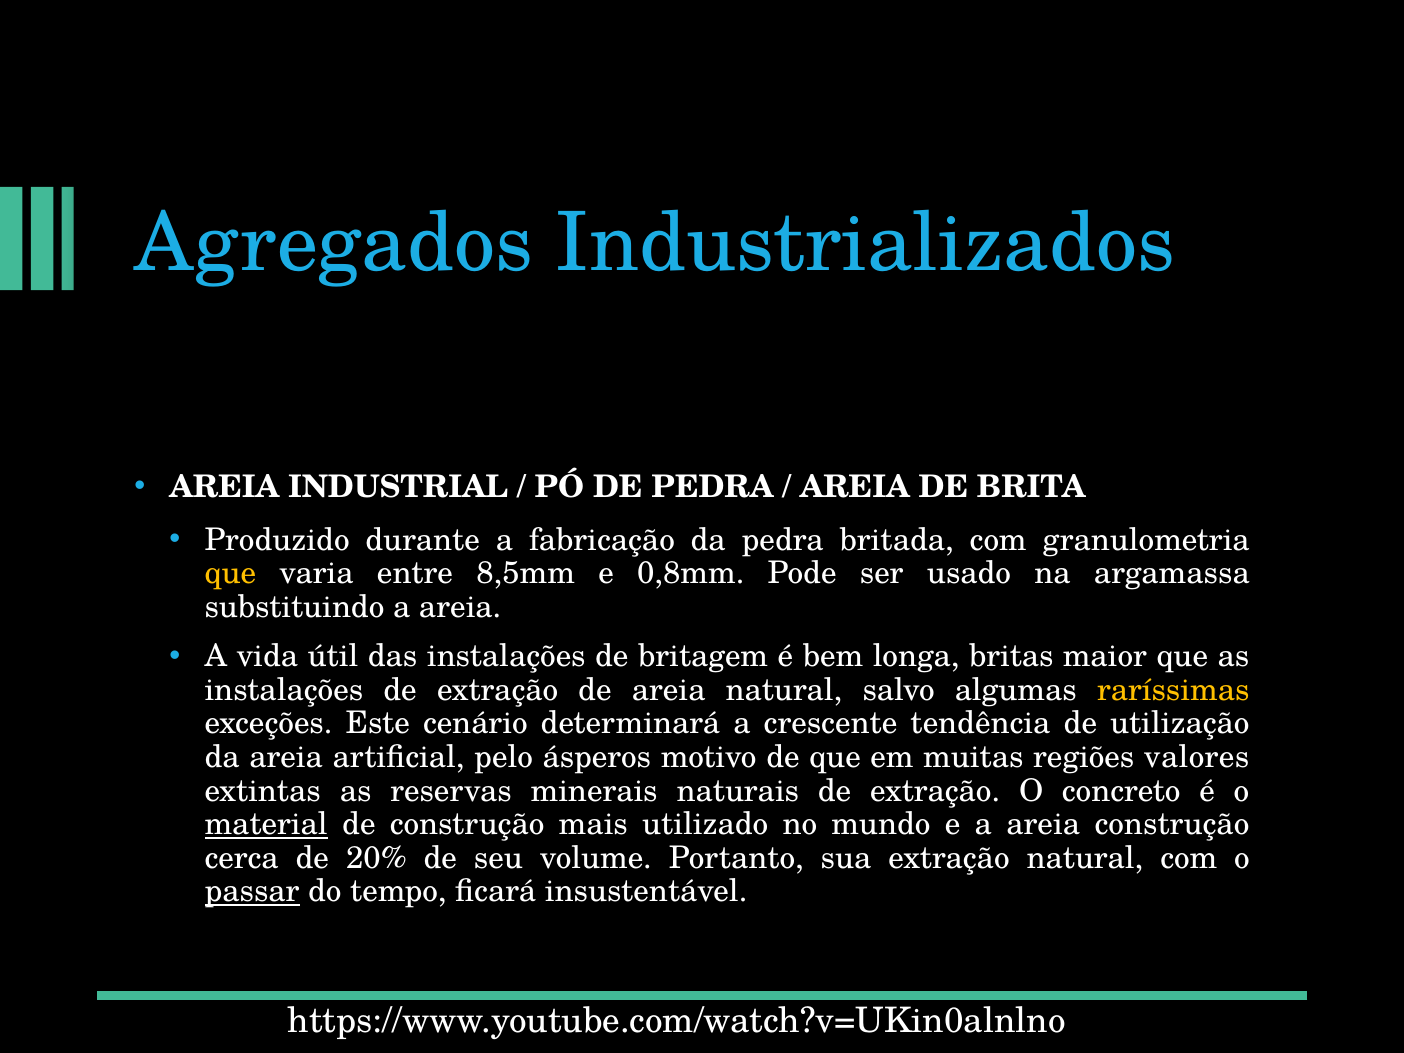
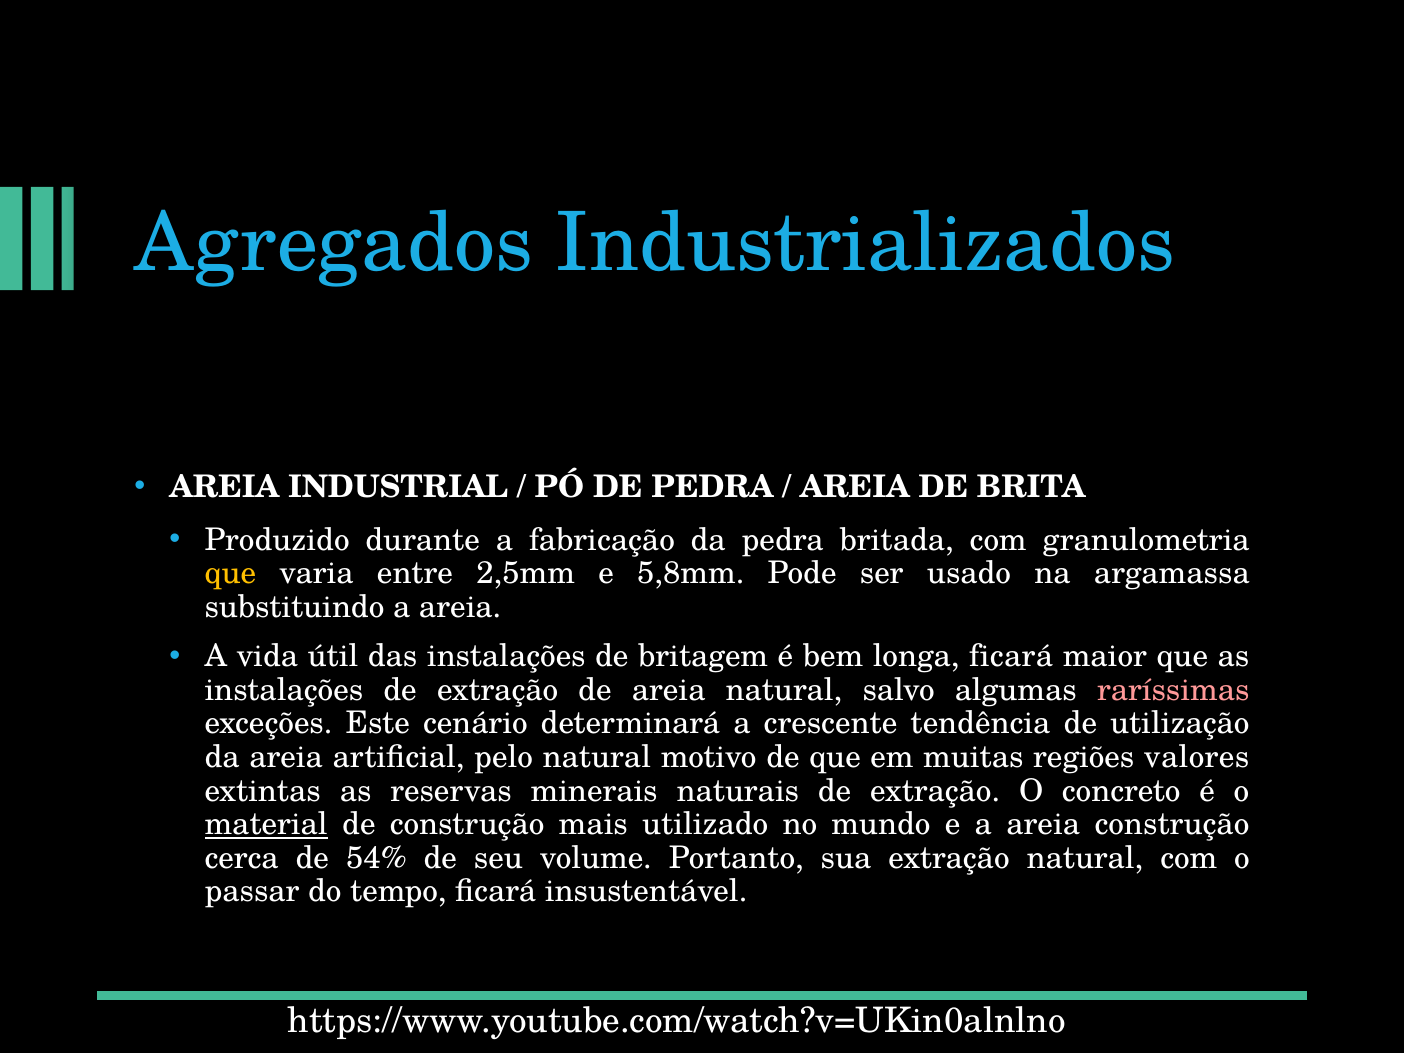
8,5mm: 8,5mm -> 2,5mm (526, 574)
0,8mm: 0,8mm -> 5,8mm (691, 574)
longa britas: britas -> ficará (1011, 656)
raríssimas colour: yellow -> pink (1173, 690)
pelo ásperos: ásperos -> natural (597, 757)
20%: 20% -> 54% (376, 858)
passar underline: present -> none (252, 892)
